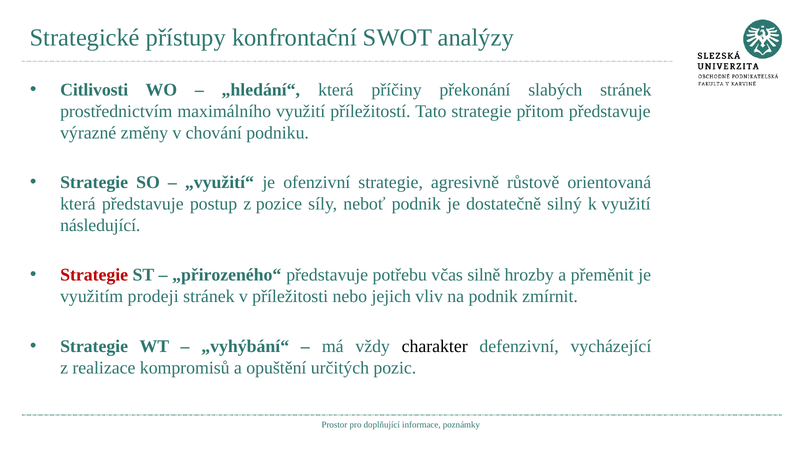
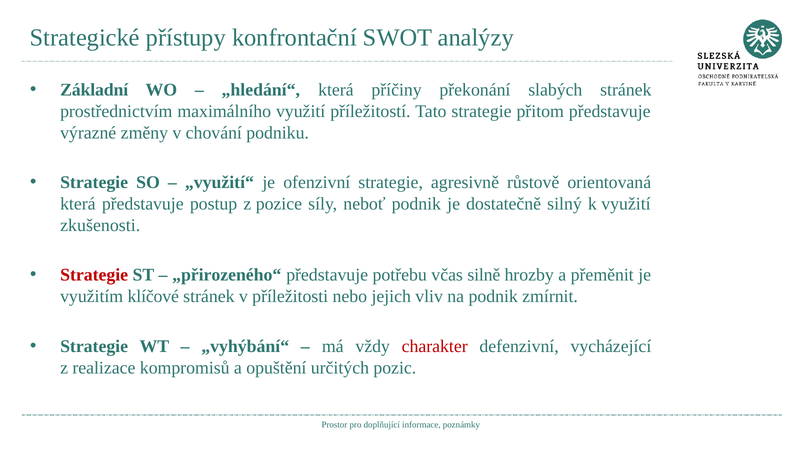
Citlivosti: Citlivosti -> Základní (94, 90)
následující: následující -> zkušenosti (100, 225)
prodeji: prodeji -> klíčové (153, 297)
charakter colour: black -> red (435, 346)
